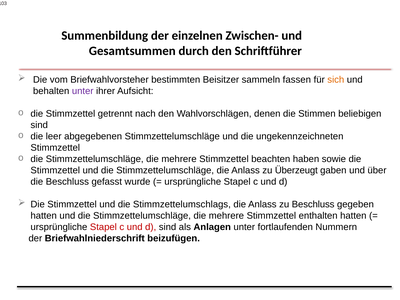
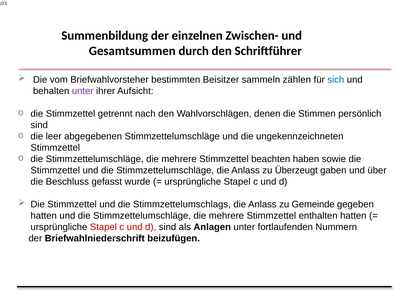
fassen: fassen -> zählen (297, 80)
sich colour: orange -> blue (336, 80)
beliebigen: beliebigen -> persönlich (360, 114)
zu Beschluss: Beschluss -> Gemeinde (313, 204)
